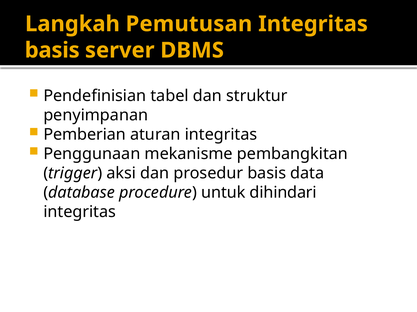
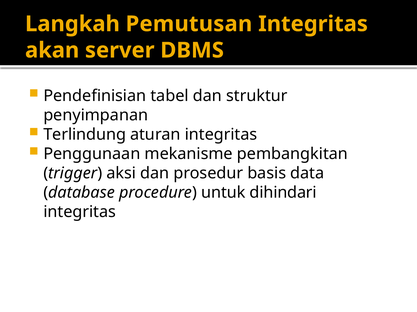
basis: basis -> akan (52, 50)
Pemberian: Pemberian -> Terlindung (85, 135)
